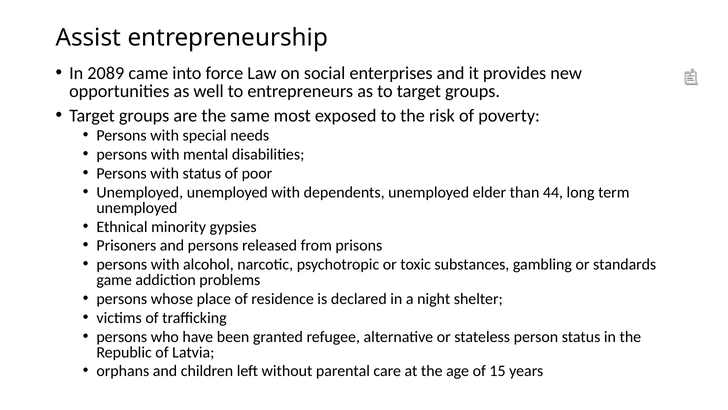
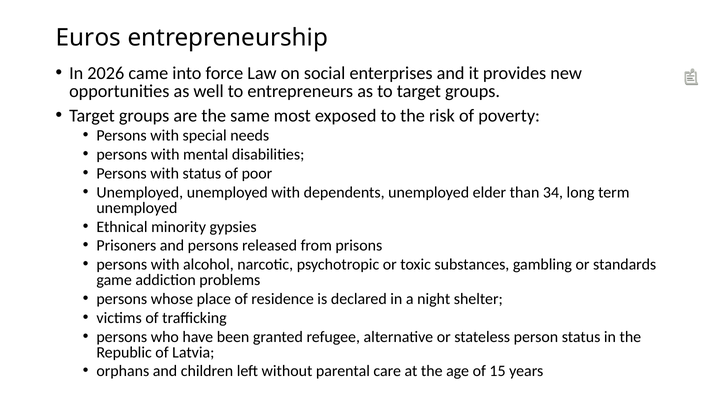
Assist: Assist -> Euros (88, 37)
2089: 2089 -> 2026 (106, 73)
44: 44 -> 34 (553, 192)
